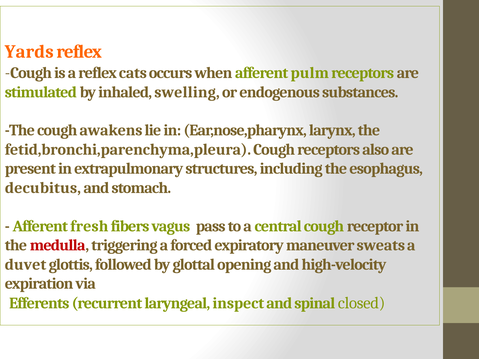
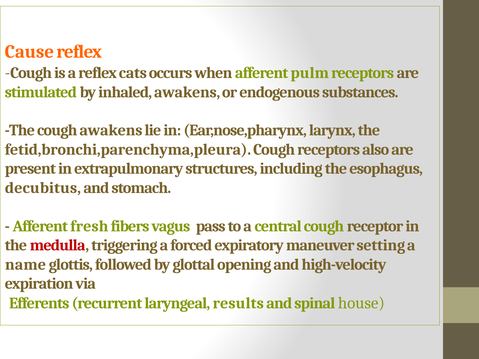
Yards: Yards -> Cause (29, 52)
inhaled swelling: swelling -> awakens (187, 92)
sweats: sweats -> setting (381, 245)
duvet: duvet -> name (26, 265)
inspect: inspect -> results (238, 304)
closed: closed -> house (361, 303)
